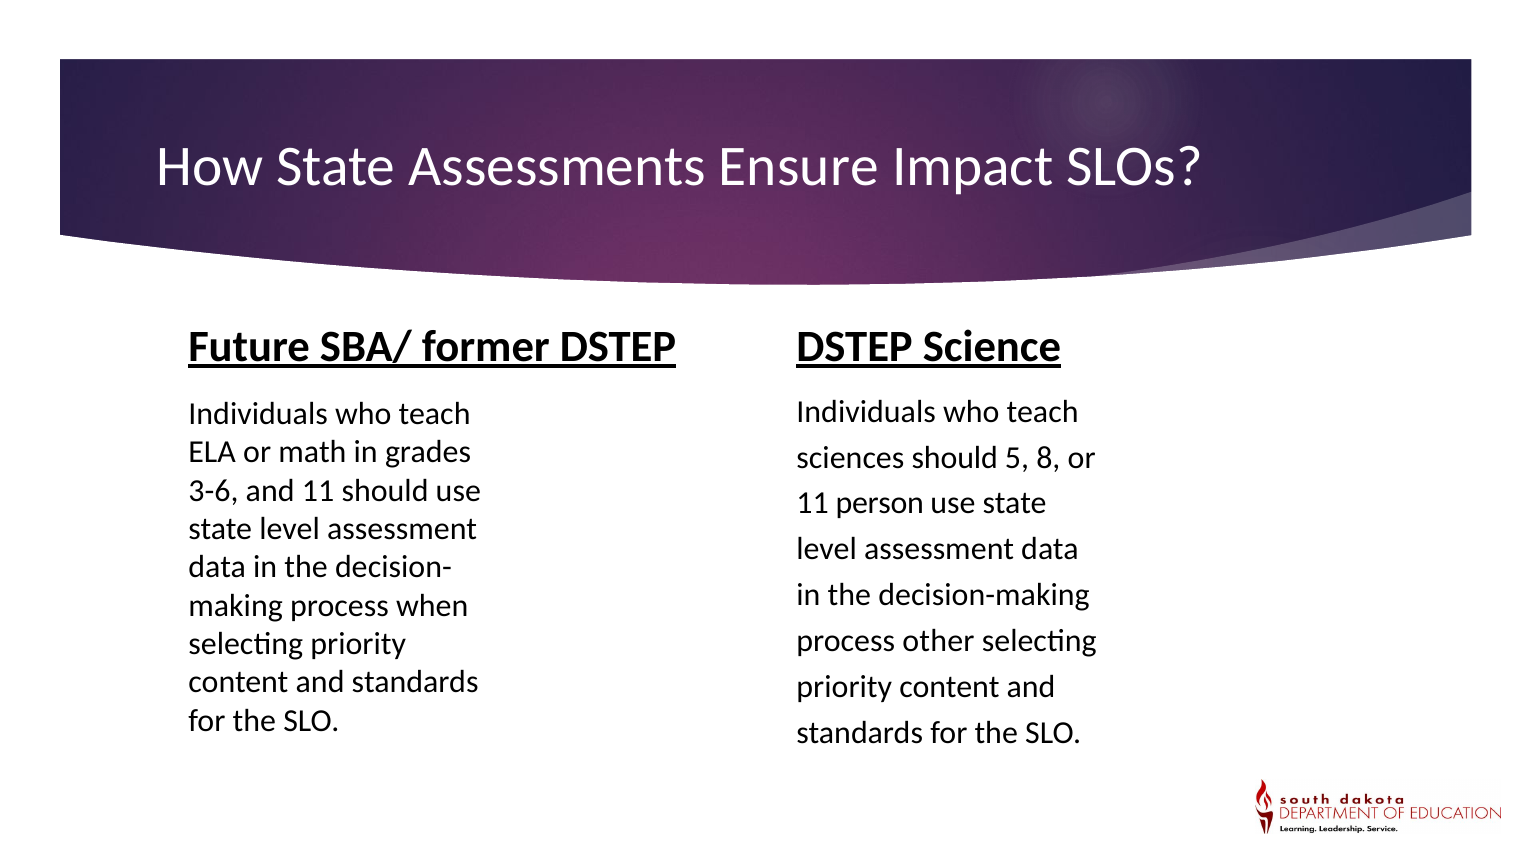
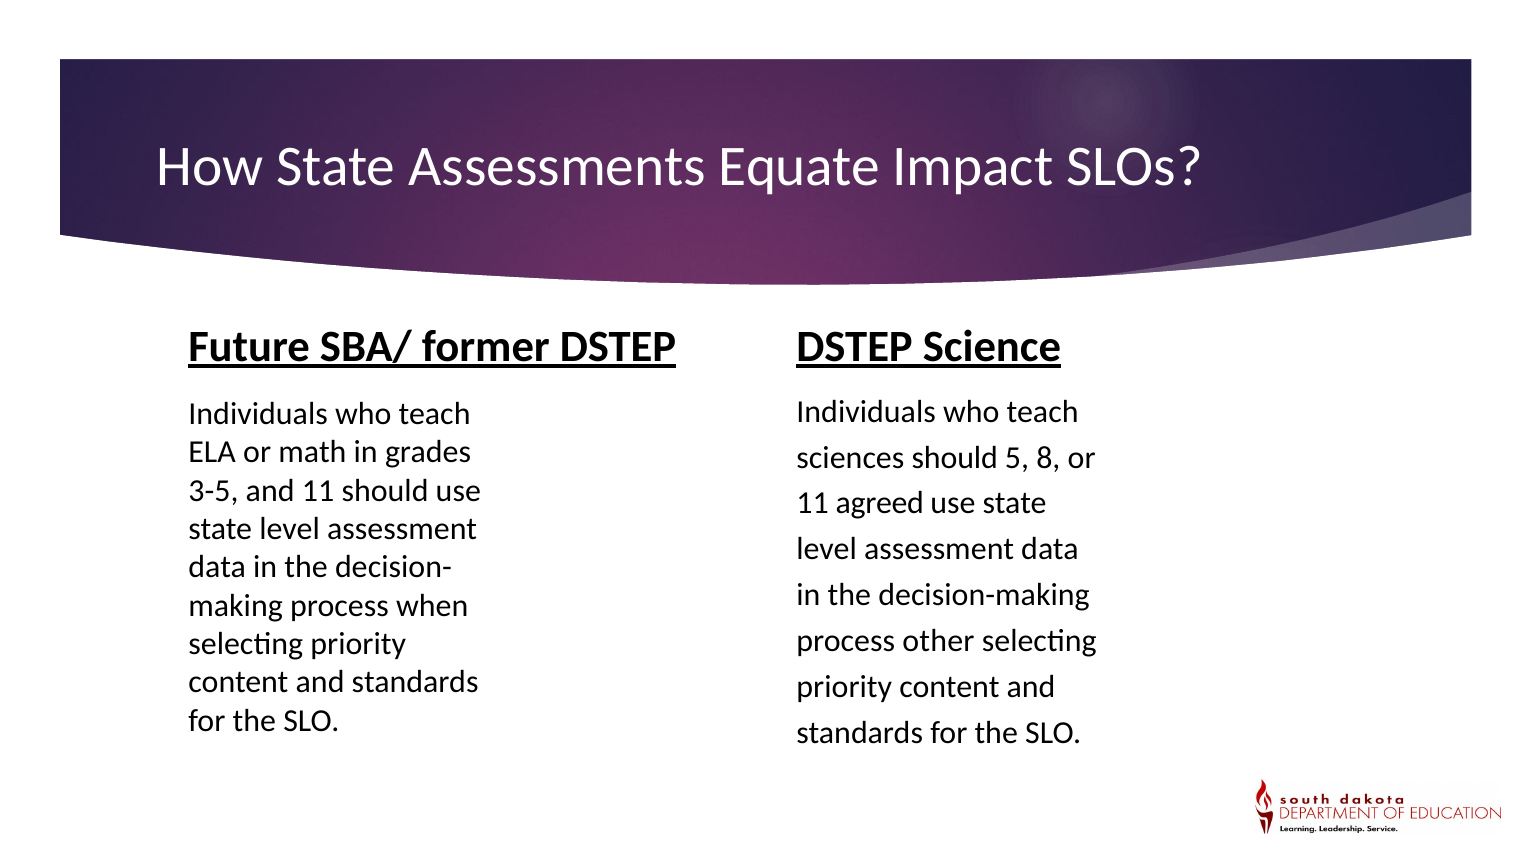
Ensure: Ensure -> Equate (799, 167)
3-6: 3-6 -> 3-5 (213, 490)
person: person -> agreed (880, 503)
